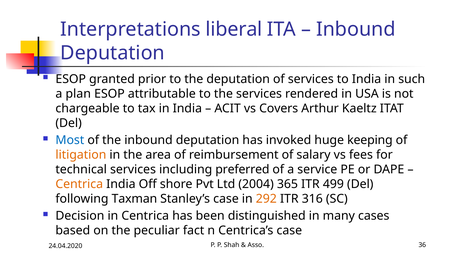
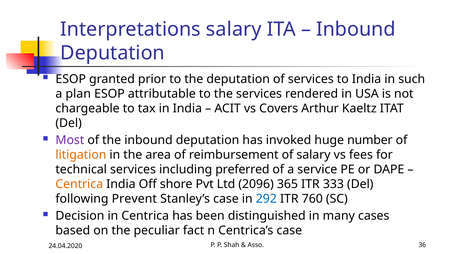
Interpretations liberal: liberal -> salary (234, 29)
Most colour: blue -> purple (70, 140)
keeping: keeping -> number (370, 140)
2004: 2004 -> 2096 (256, 184)
499: 499 -> 333 (333, 184)
Taxman: Taxman -> Prevent (134, 199)
292 colour: orange -> blue (266, 199)
316: 316 -> 760 (312, 199)
